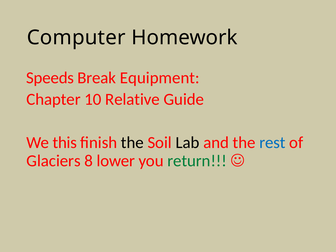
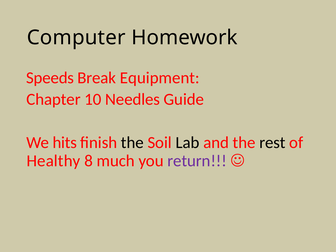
Relative: Relative -> Needles (133, 99)
this: this -> hits (65, 143)
rest colour: blue -> black (272, 143)
Glaciers: Glaciers -> Healthy (53, 161)
lower: lower -> much (116, 161)
return colour: green -> purple (197, 161)
